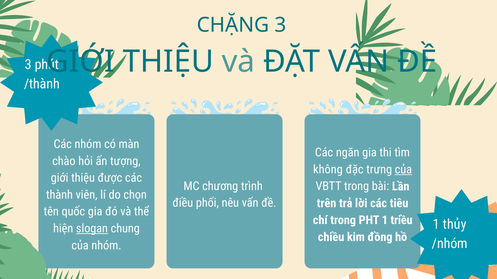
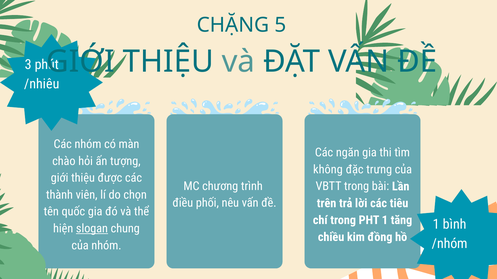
CHẶNG 3: 3 -> 5 (281, 25)
/thành: /thành -> /nhiêu (42, 84)
của underline: present -> none (403, 170)
triều: triều -> tăng (401, 221)
thủy: thủy -> bình (455, 225)
